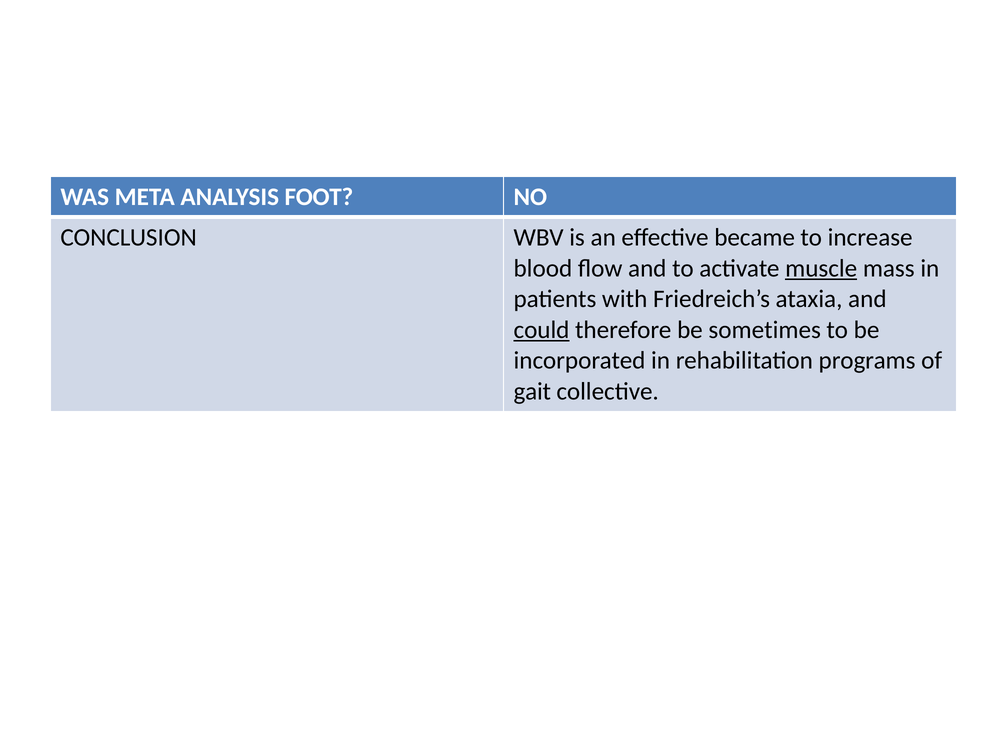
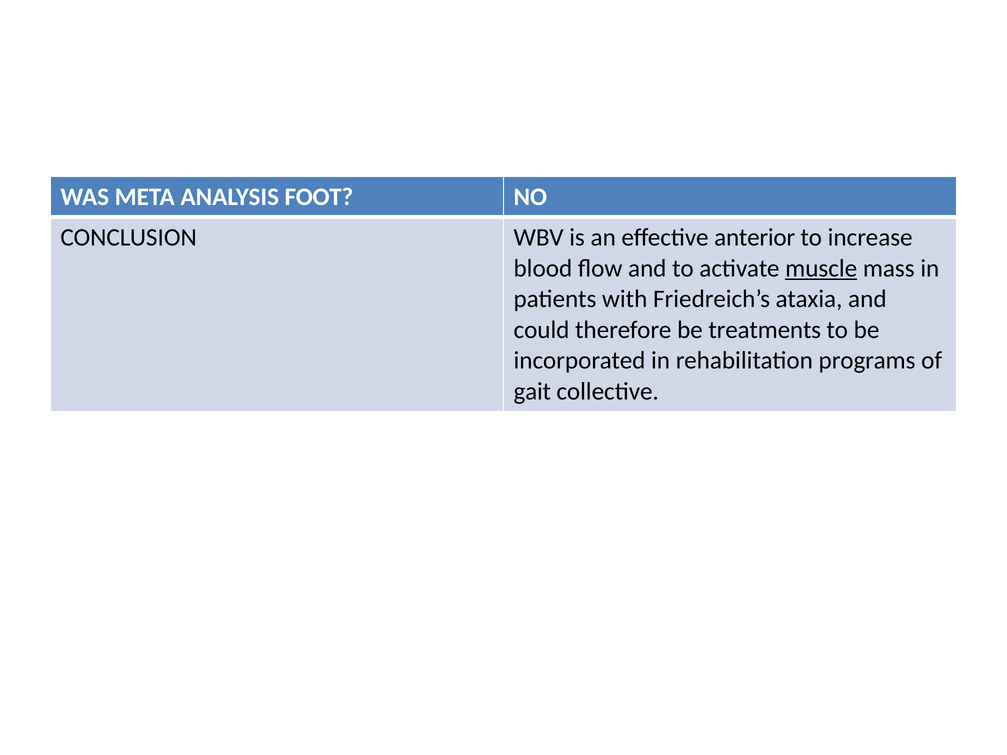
became: became -> anterior (755, 238)
could underline: present -> none (542, 330)
sometimes: sometimes -> treatments (765, 330)
